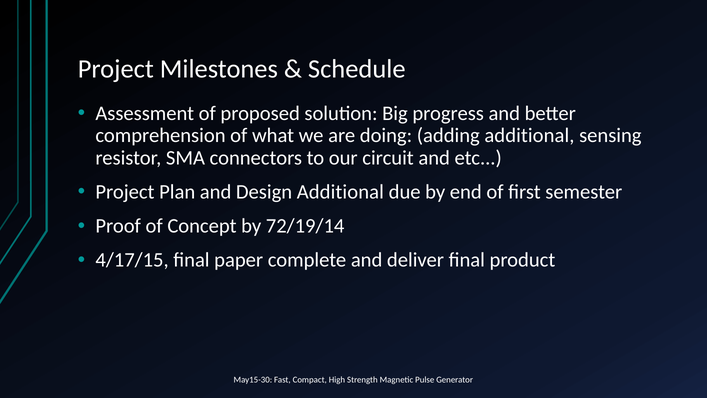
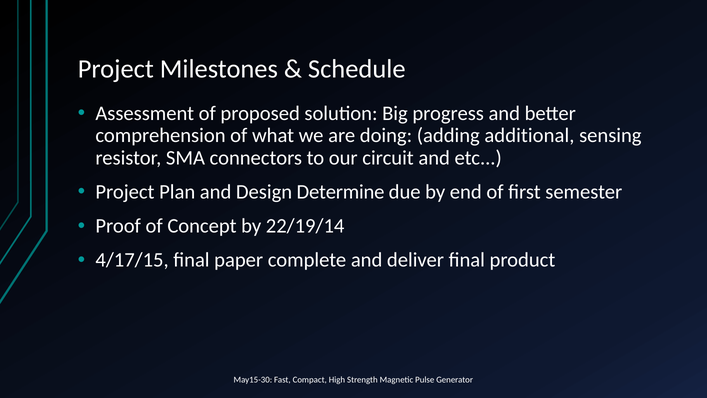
Design Additional: Additional -> Determine (341, 192)
72/19/14: 72/19/14 -> 22/19/14 (305, 226)
